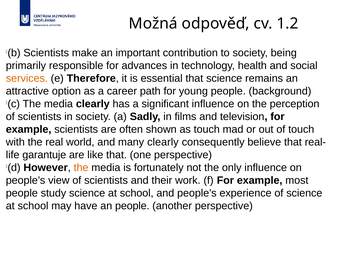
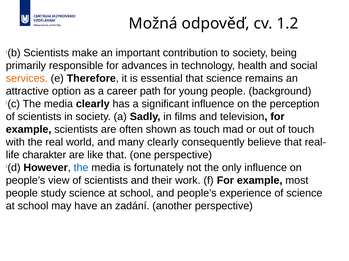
garantuje: garantuje -> charakter (44, 155)
the colour: orange -> blue (81, 168)
an people: people -> zadání (132, 207)
